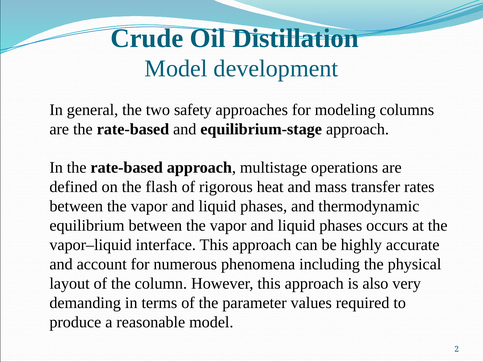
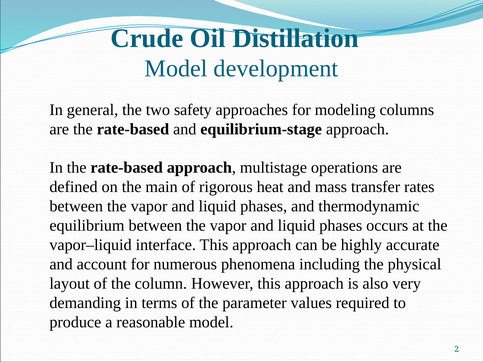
flash: flash -> main (162, 187)
